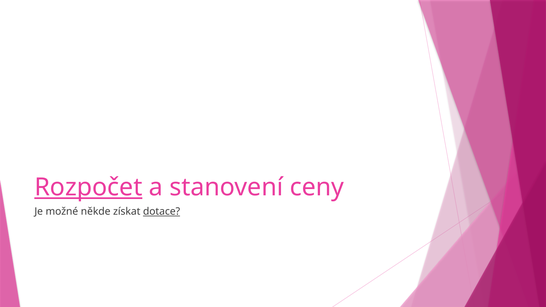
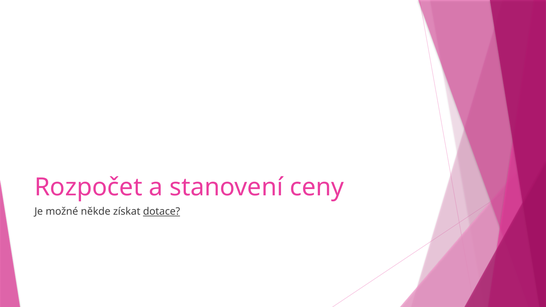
Rozpočet underline: present -> none (88, 187)
